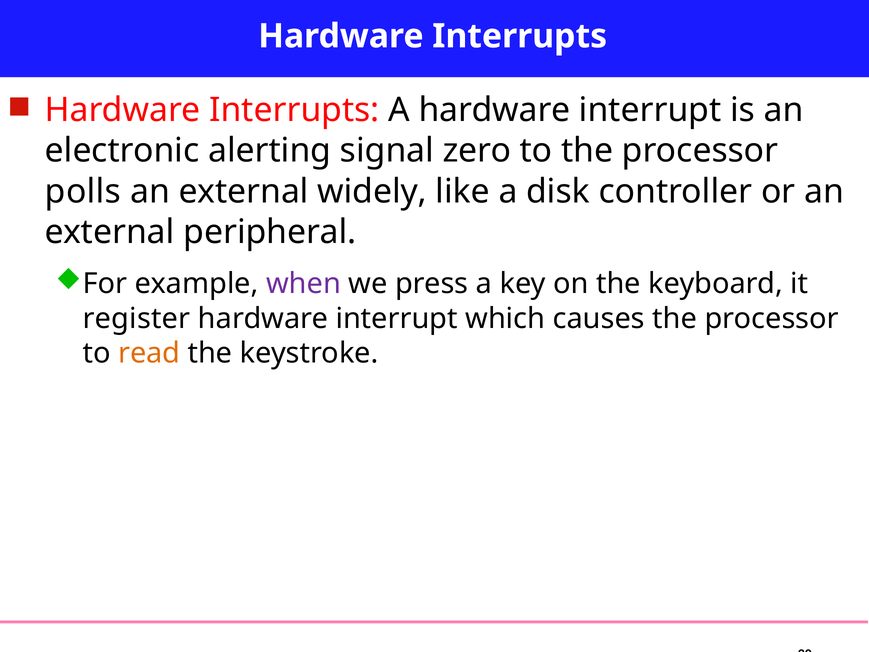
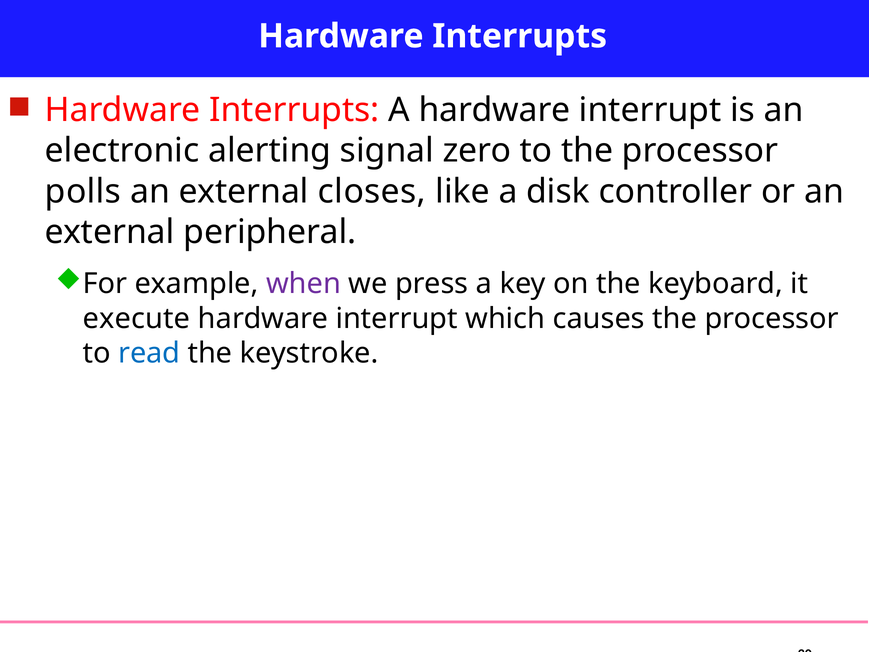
widely: widely -> closes (372, 191)
register: register -> execute (137, 318)
read colour: orange -> blue (149, 353)
